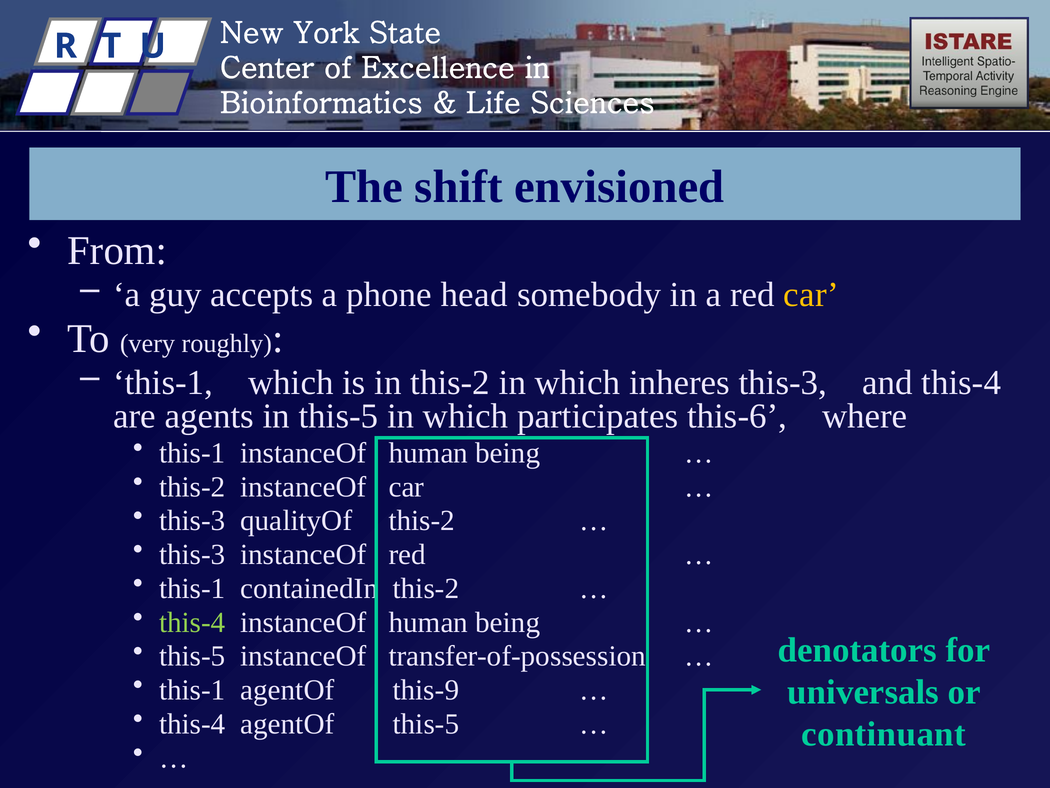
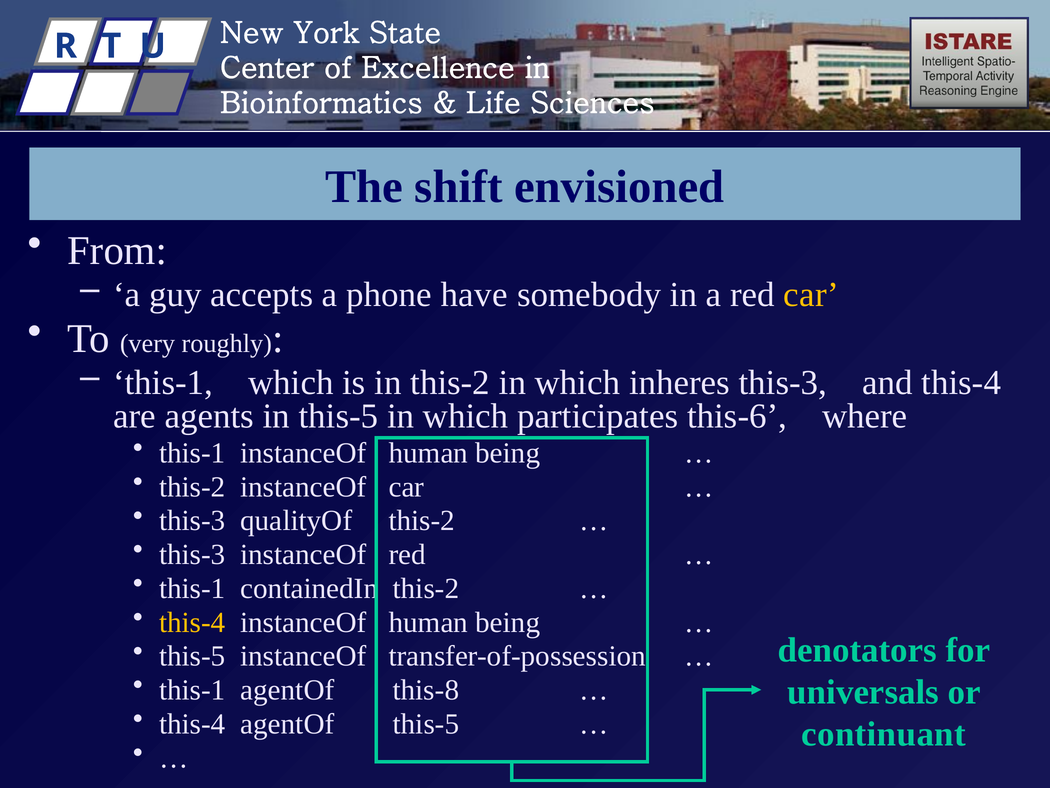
head: head -> have (474, 294)
this-4 colour: light green -> yellow (192, 622)
this-9: this-9 -> this-8 (426, 690)
